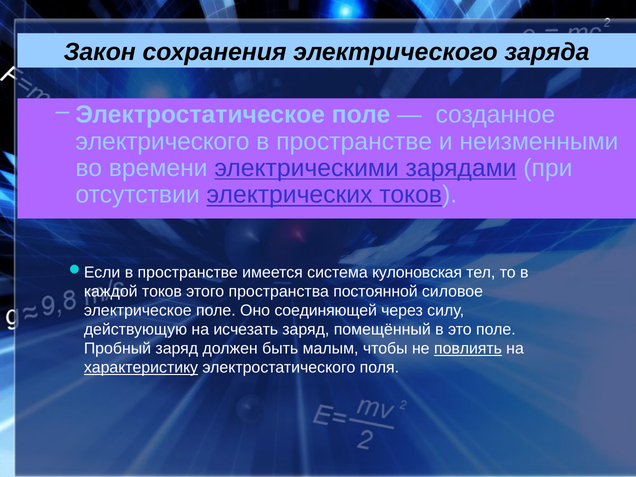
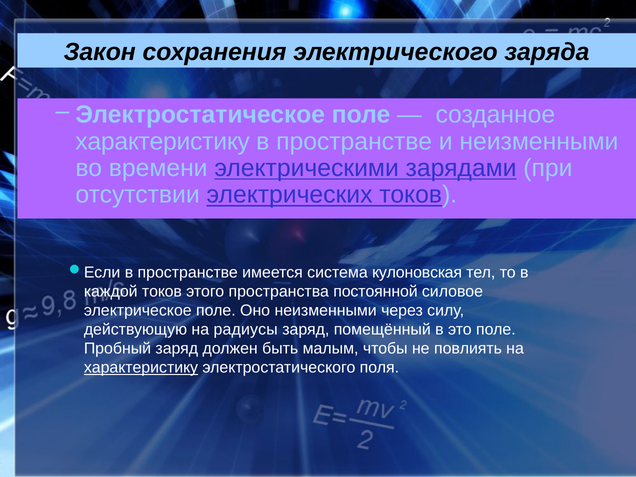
электрического: электрического -> характеристику (163, 141)
Оно соединяющей: соединяющей -> неизменными (326, 310)
исчезать: исчезать -> радиусы (246, 330)
повлиять underline: present -> none (468, 349)
